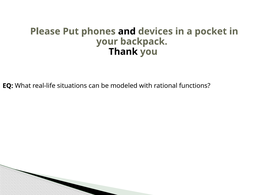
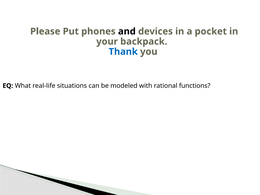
Thank colour: black -> blue (123, 52)
